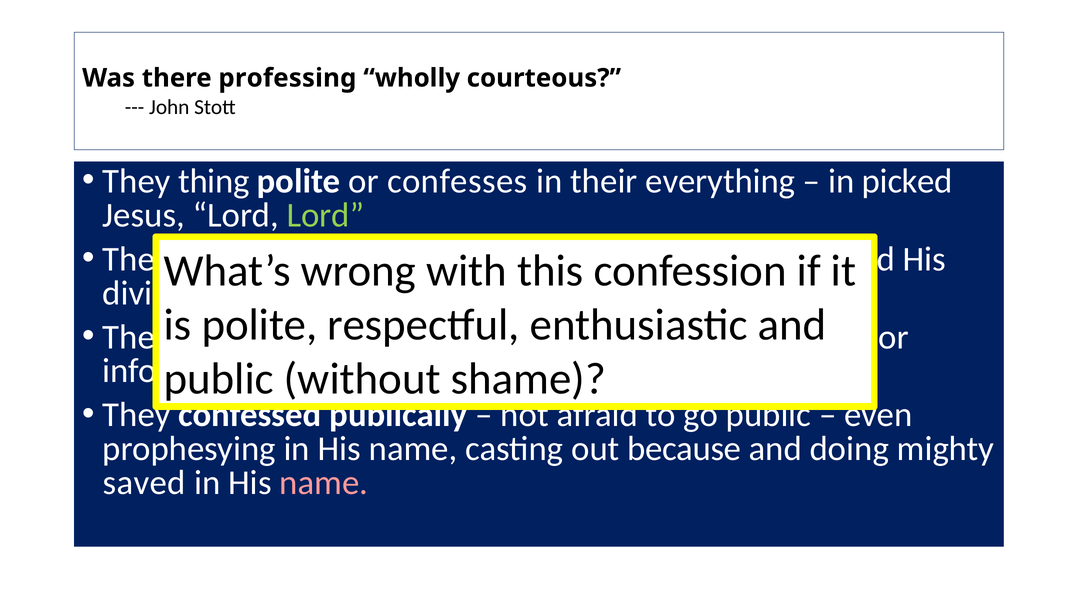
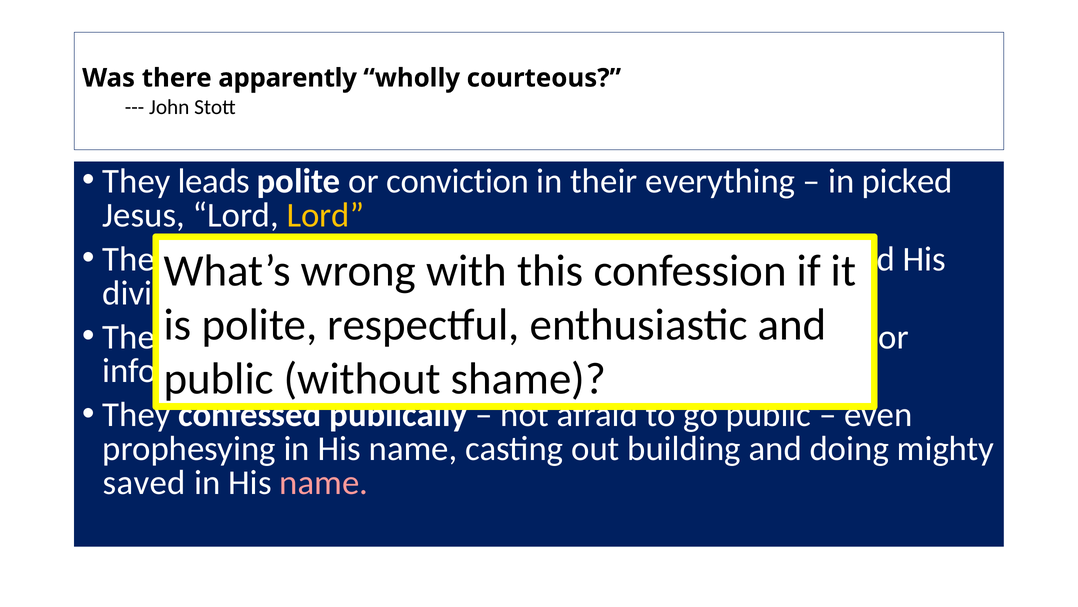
professing: professing -> apparently (288, 78)
thing: thing -> leads (214, 181)
confesses: confesses -> conviction (458, 181)
Lord colour: light green -> yellow (325, 215)
because: because -> building (684, 448)
